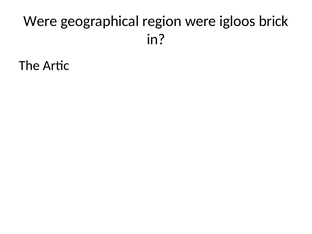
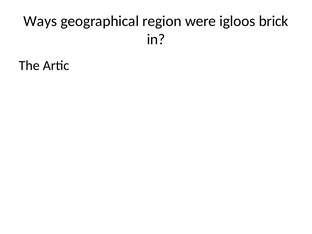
Were: Were -> Ways (40, 21)
